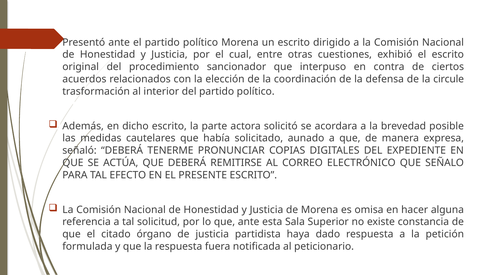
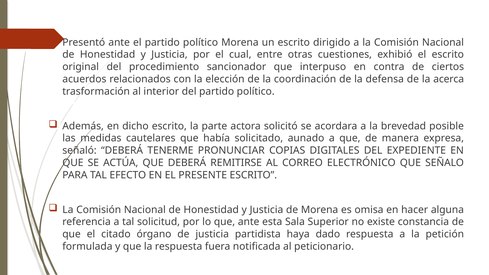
circule: circule -> acerca (449, 79)
